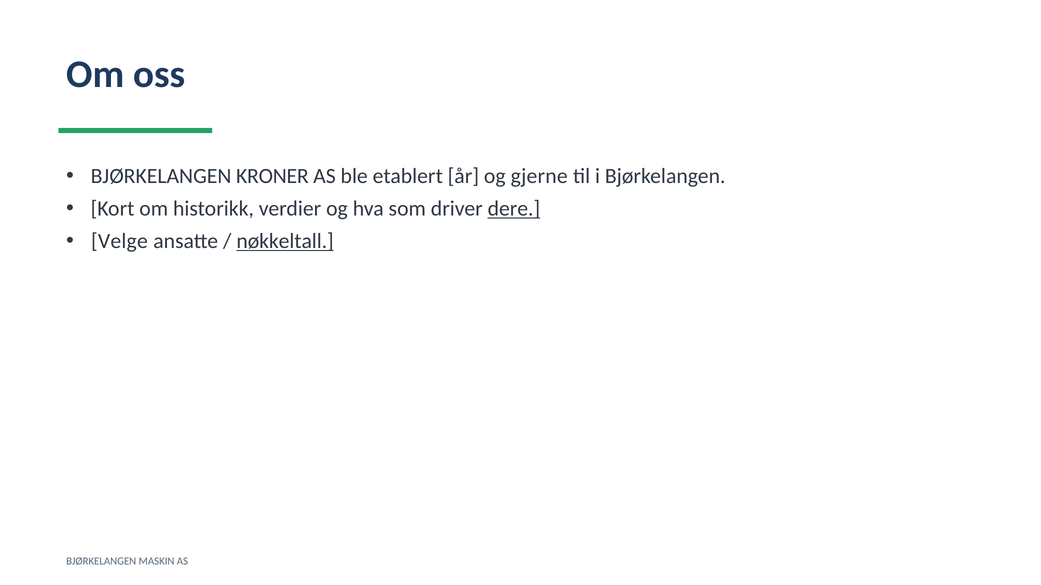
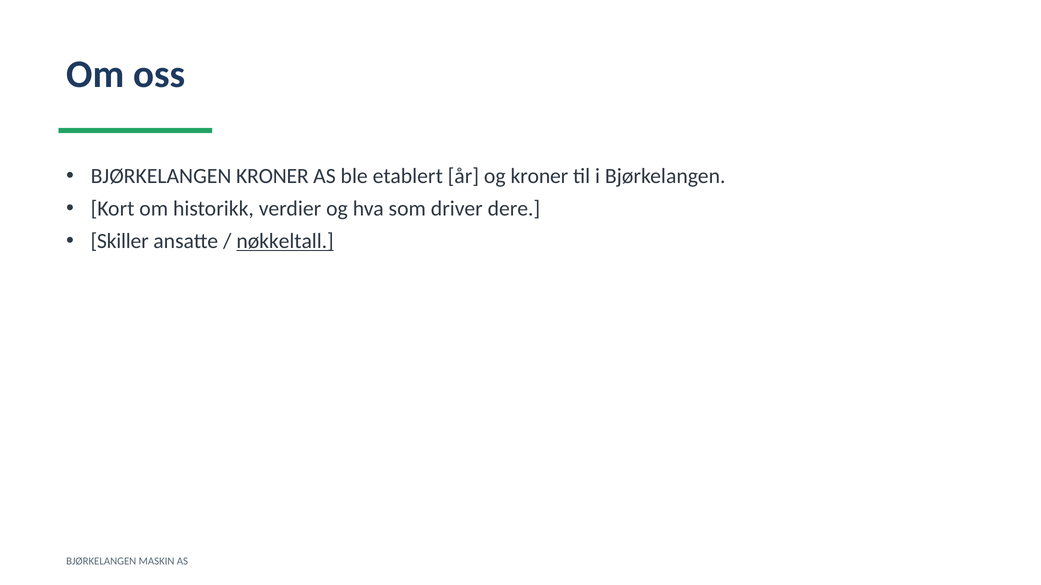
og gjerne: gjerne -> kroner (539, 176)
dere underline: present -> none (514, 209)
Velge: Velge -> Skiller (120, 241)
